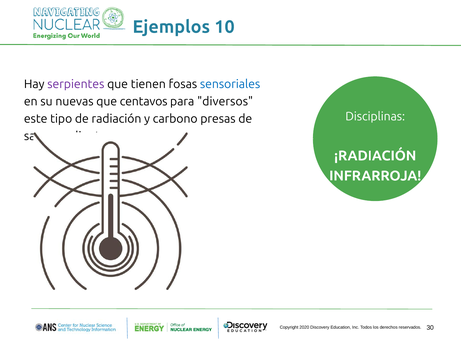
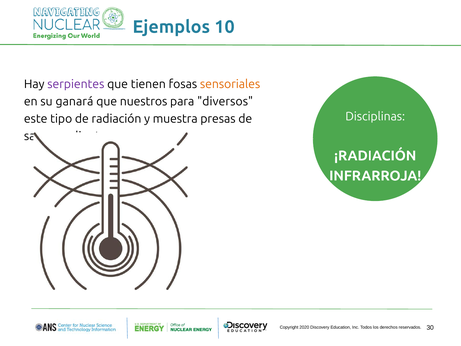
sensoriales colour: blue -> orange (230, 84)
nuevas: nuevas -> ganará (74, 101)
centavos: centavos -> nuestros (144, 101)
carbono: carbono -> muestra (175, 119)
